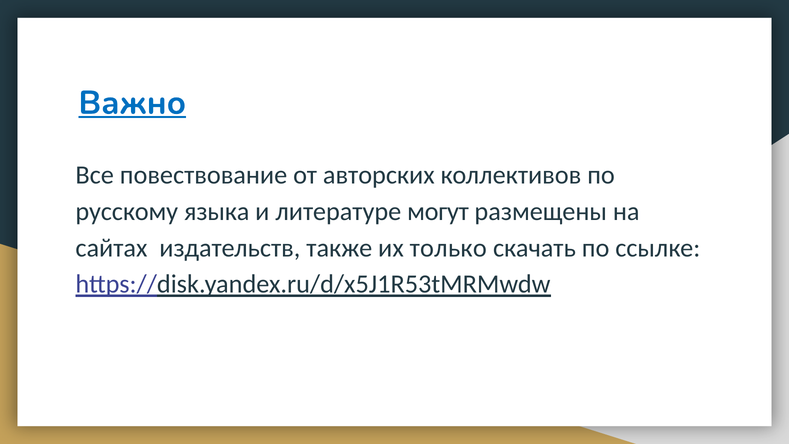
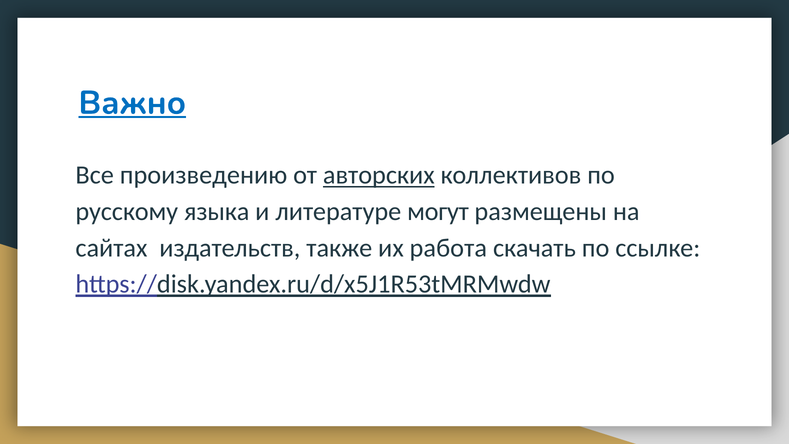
повествование: повествование -> произведению (204, 175)
авторских underline: none -> present (379, 175)
только: только -> работа (448, 248)
